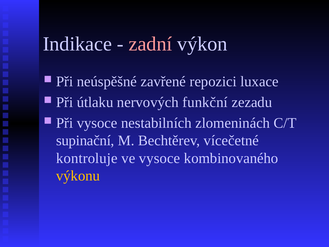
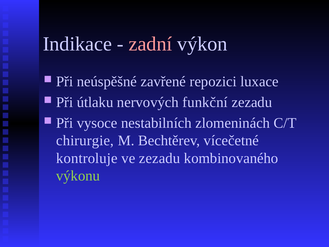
supinační: supinační -> chirurgie (85, 140)
ve vysoce: vysoce -> zezadu (160, 158)
výkonu colour: yellow -> light green (78, 176)
